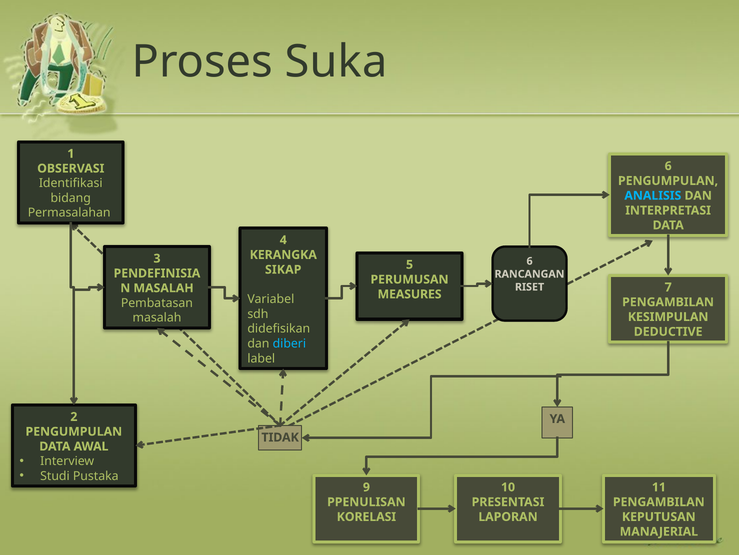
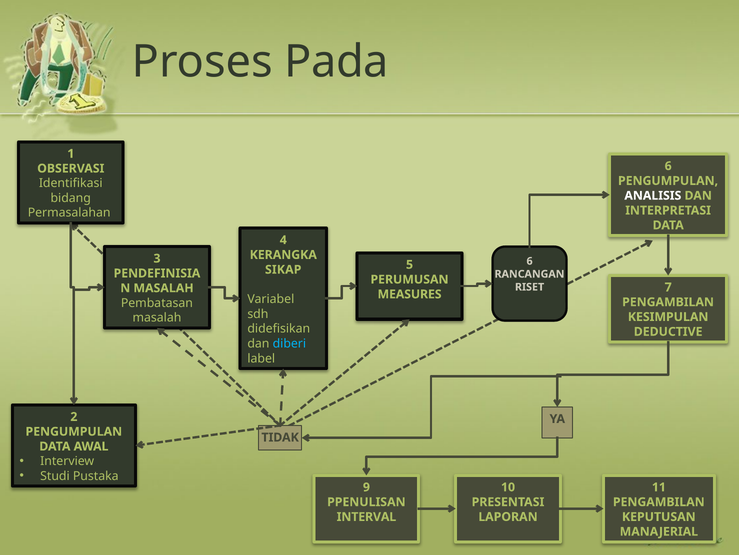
Suka: Suka -> Pada (337, 62)
ANALISIS colour: light blue -> white (653, 195)
KORELASI: KORELASI -> INTERVAL (366, 516)
